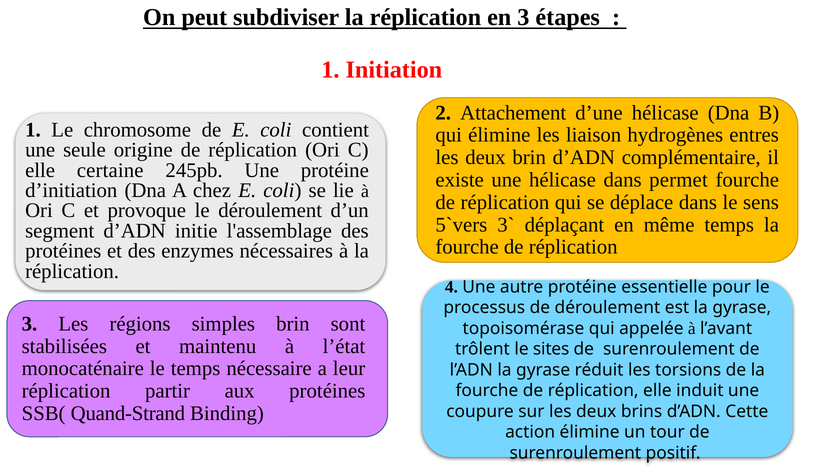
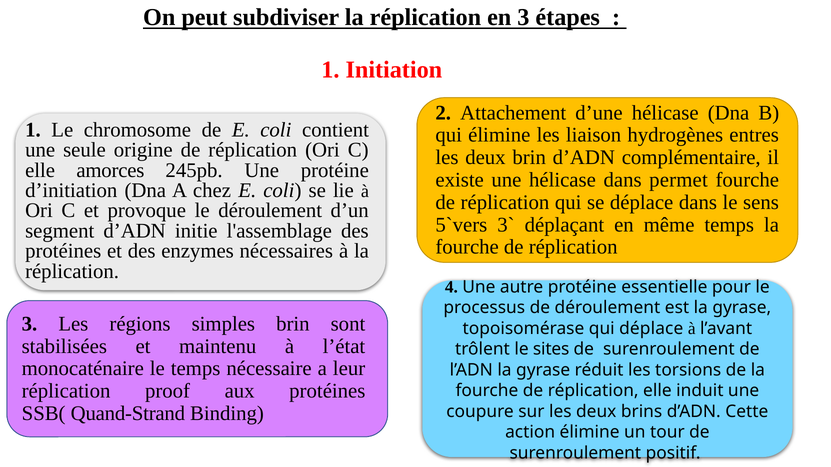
certaine: certaine -> amorces (110, 170)
qui appelée: appelée -> déplace (651, 329)
partir: partir -> proof (168, 391)
